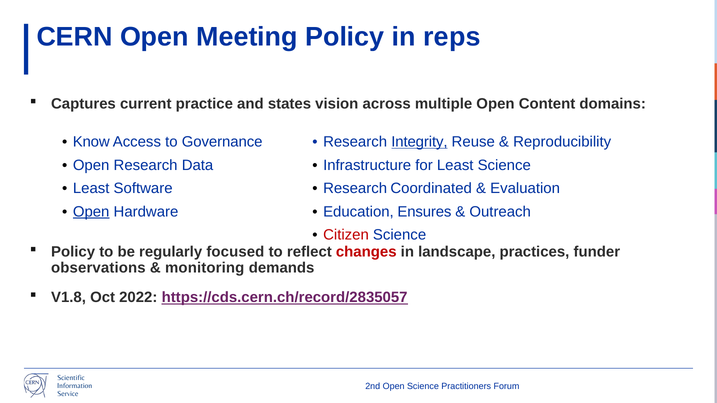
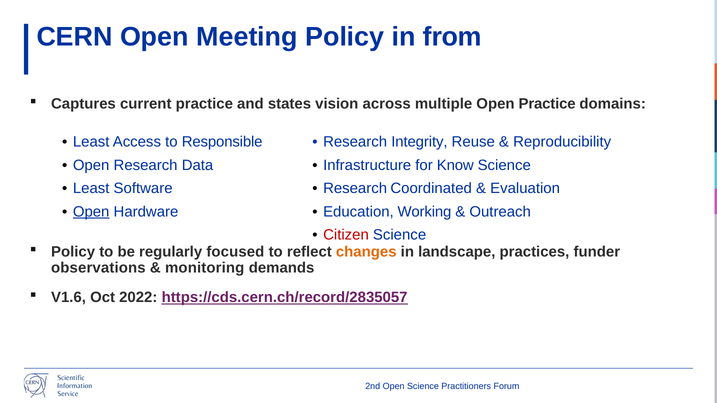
reps: reps -> from (452, 37)
Open Content: Content -> Practice (547, 104)
Know: Know -> Least (91, 142)
Governance: Governance -> Responsible (222, 142)
Integrity underline: present -> none (419, 142)
for Least: Least -> Know (455, 165)
Ensures: Ensures -> Working (424, 212)
changes colour: red -> orange (366, 252)
V1.8: V1.8 -> V1.6 (69, 298)
